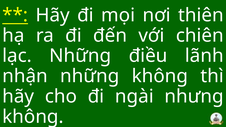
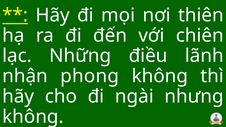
nhận những: những -> phong (90, 76)
